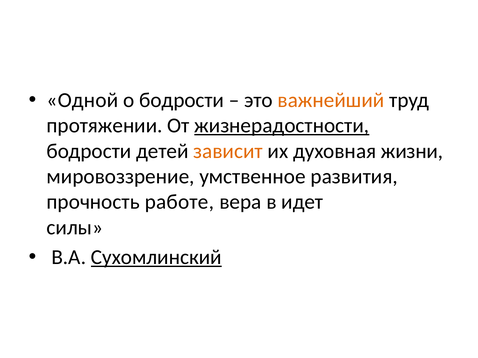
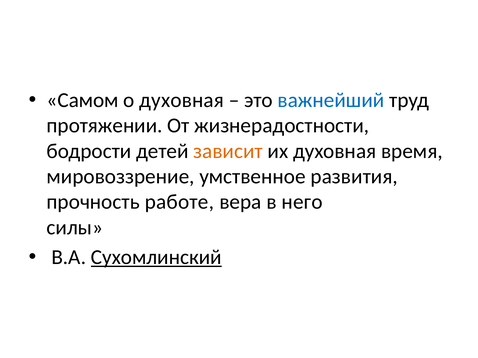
Одной: Одной -> Самом (83, 100)
о бодрости: бодрости -> духовная (182, 100)
важнейший colour: orange -> blue (331, 100)
жизнерадостности underline: present -> none (282, 126)
жизни: жизни -> время (412, 151)
идет: идет -> него (302, 202)
